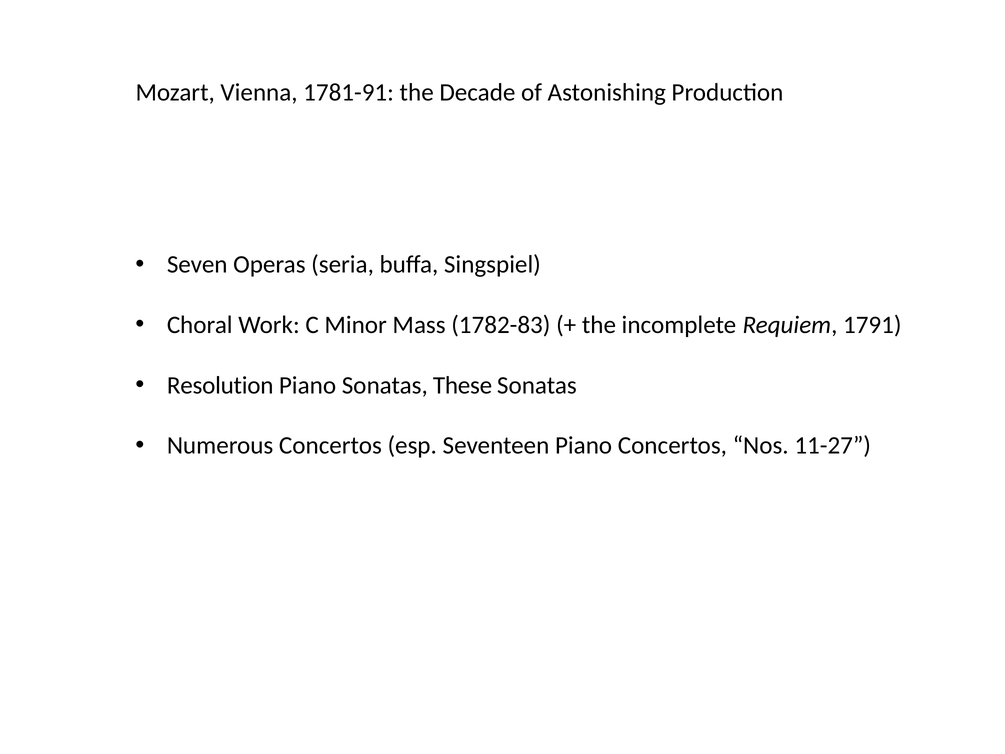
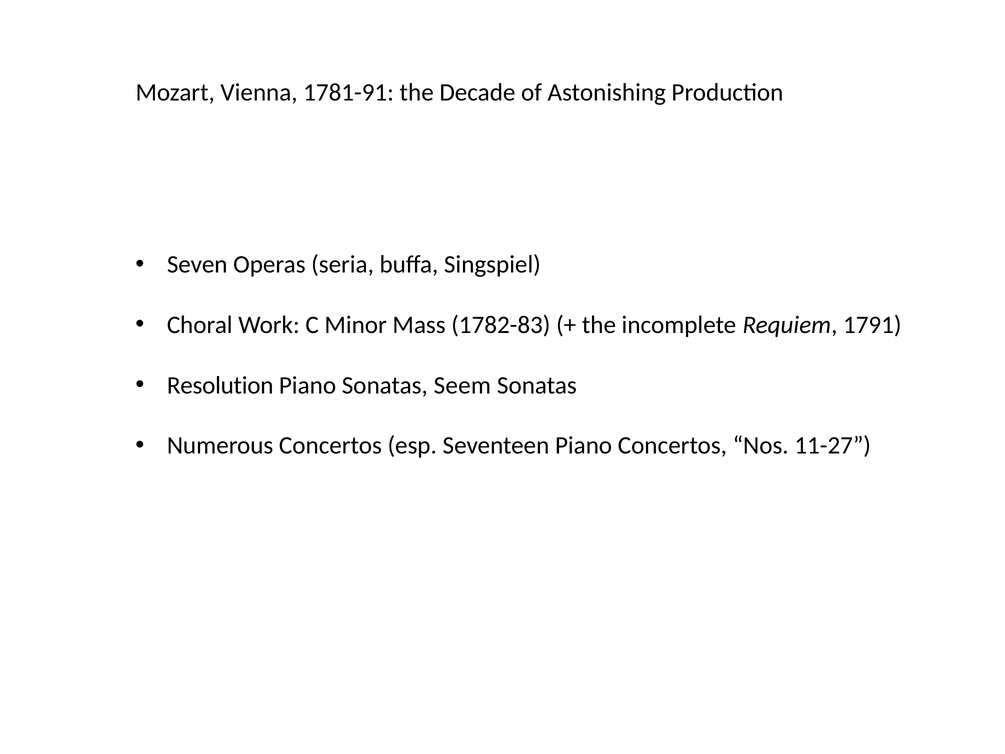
These: These -> Seem (462, 385)
